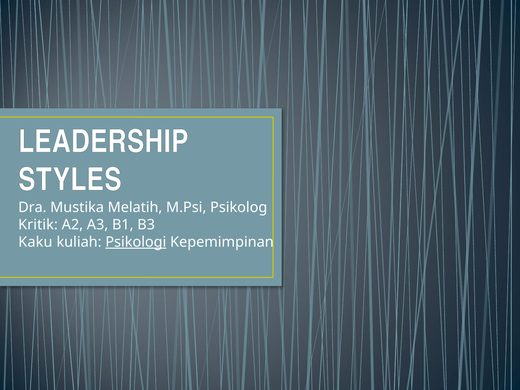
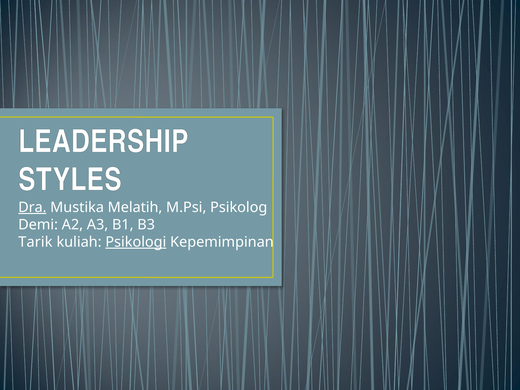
Dra underline: none -> present (32, 207)
Kritik: Kritik -> Demi (38, 225)
Kaku: Kaku -> Tarik (35, 242)
